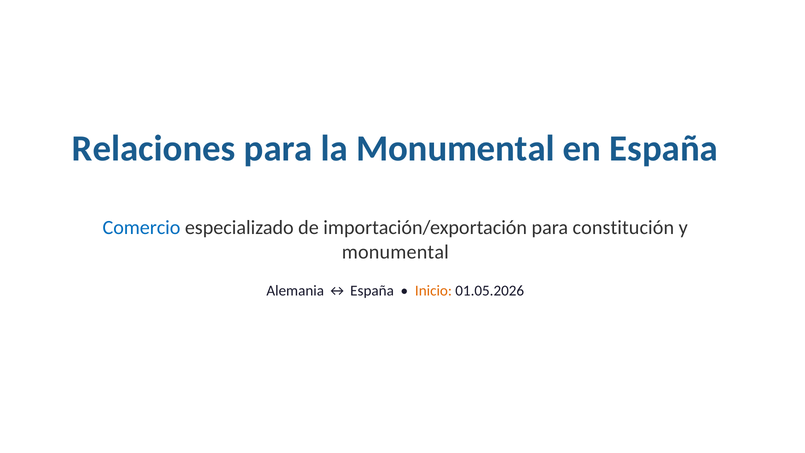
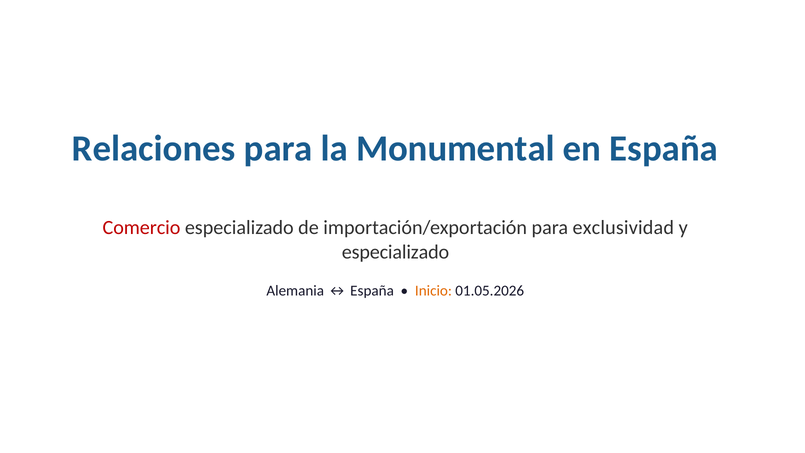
Comercio colour: blue -> red (141, 228)
constitución: constitución -> exclusividad (623, 228)
monumental: monumental -> especializado (395, 252)
